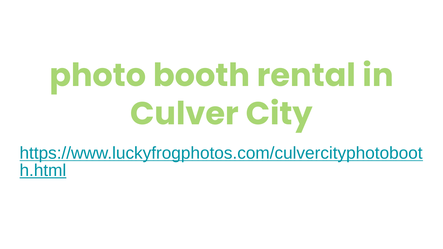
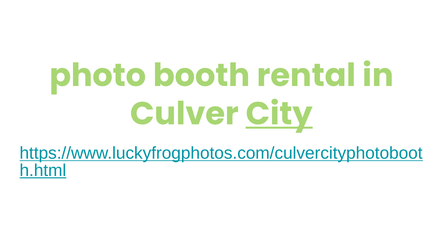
City underline: none -> present (279, 114)
